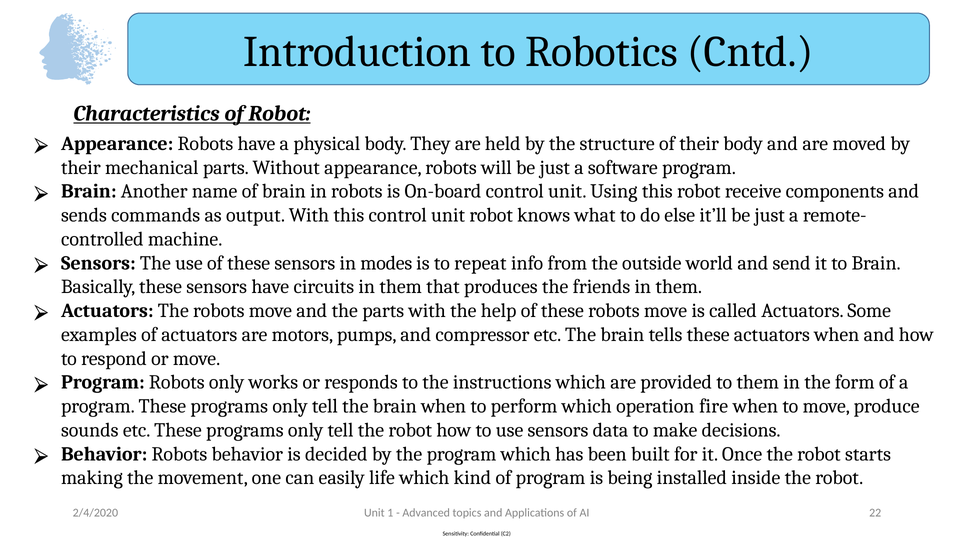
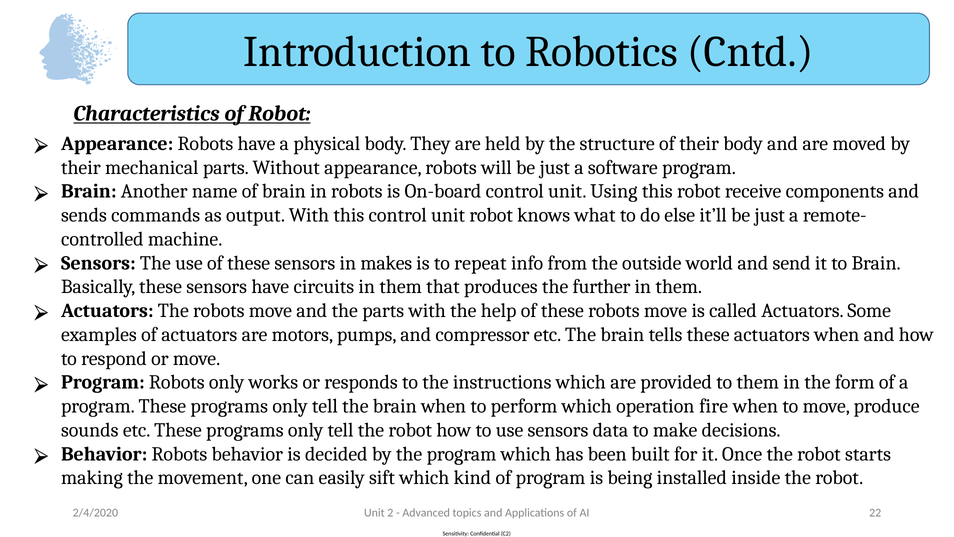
modes: modes -> makes (386, 263)
friends: friends -> further (602, 287)
life: life -> sift (382, 478)
1: 1 -> 2 (390, 512)
